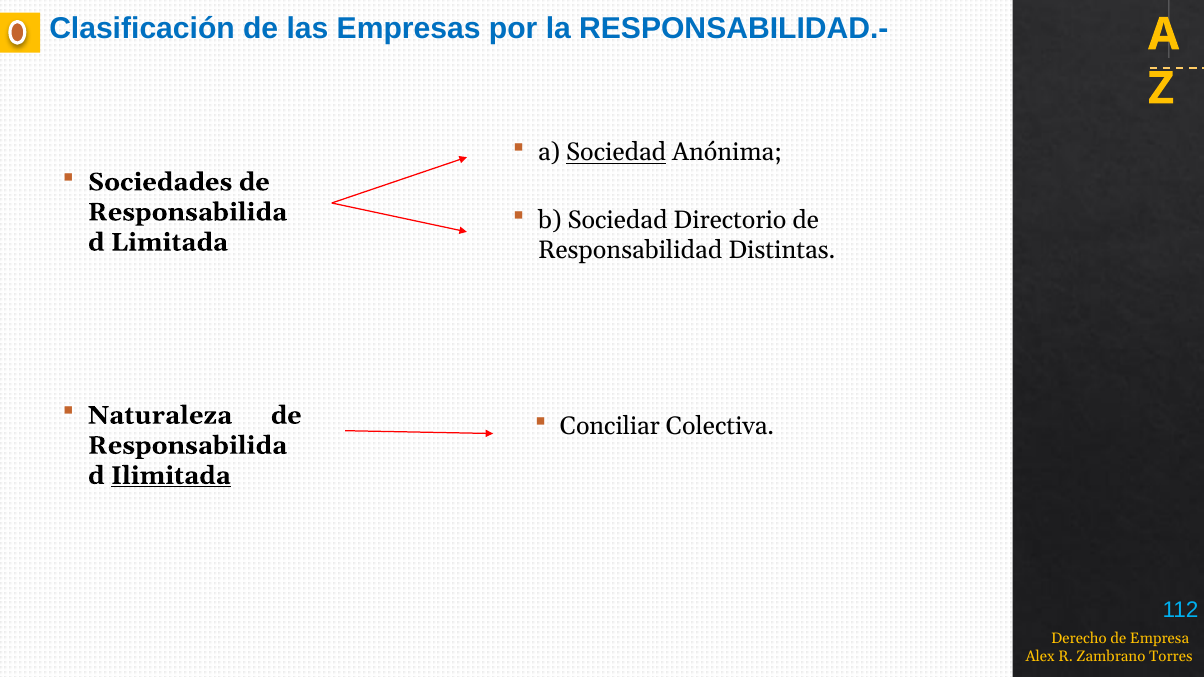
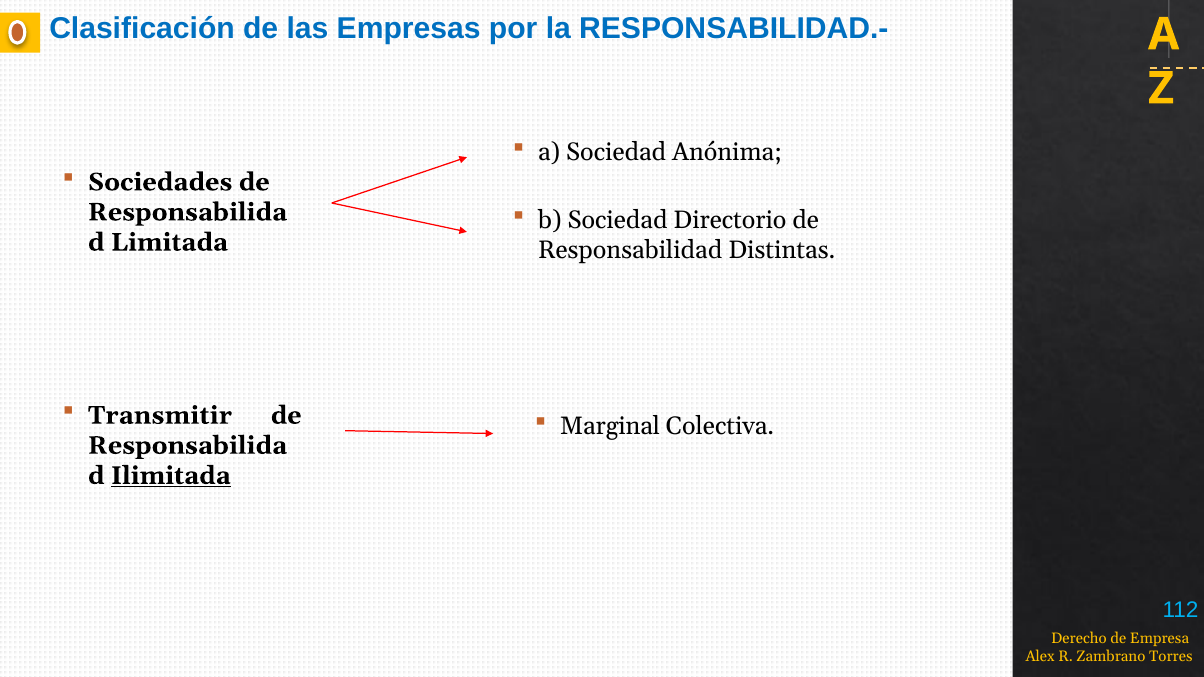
Sociedad underline: present -> none (616, 153)
Naturaleza: Naturaleza -> Transmitir (160, 415)
Conciliar: Conciliar -> Marginal (610, 426)
